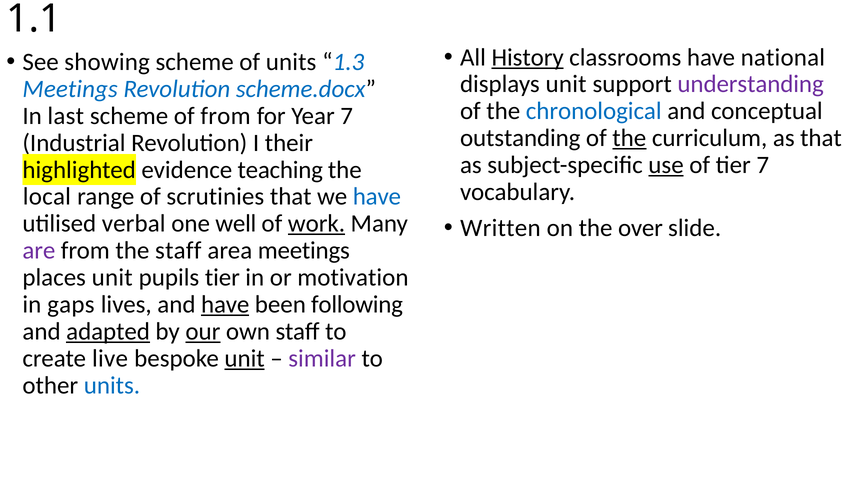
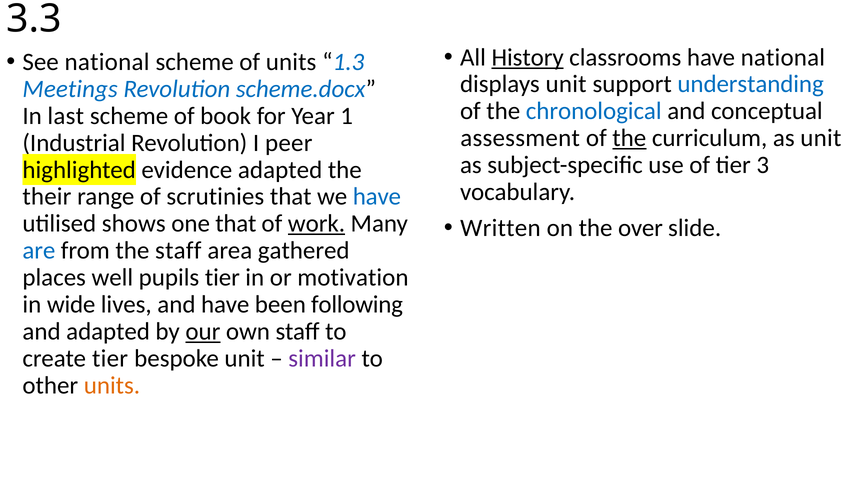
1.1: 1.1 -> 3.3 (34, 19)
See showing: showing -> national (107, 62)
understanding colour: purple -> blue (751, 84)
of from: from -> book (226, 116)
Year 7: 7 -> 1 (347, 116)
outstanding: outstanding -> assessment (520, 138)
as that: that -> unit (821, 138)
their: their -> peer (289, 143)
use underline: present -> none (666, 165)
tier 7: 7 -> 3 (763, 165)
evidence teaching: teaching -> adapted (280, 170)
local: local -> their (47, 197)
verbal: verbal -> shows (134, 224)
one well: well -> that (236, 224)
are colour: purple -> blue (39, 251)
area meetings: meetings -> gathered (304, 251)
places unit: unit -> well (112, 278)
gaps: gaps -> wide (71, 305)
have underline: present -> none (225, 305)
adapted underline: present -> none (108, 332)
create live: live -> tier (110, 358)
unit underline: present -> none (245, 358)
units colour: blue -> orange (112, 385)
